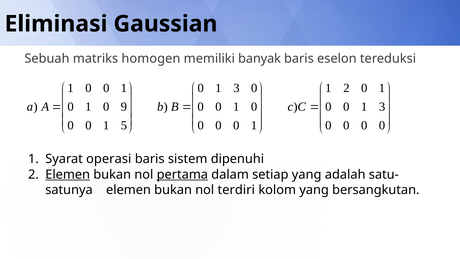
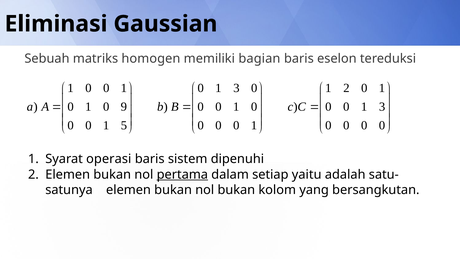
banyak: banyak -> bagian (259, 59)
Elemen underline: present -> none (68, 174)
setiap yang: yang -> yaitu (307, 174)
nol terdiri: terdiri -> bukan (236, 190)
